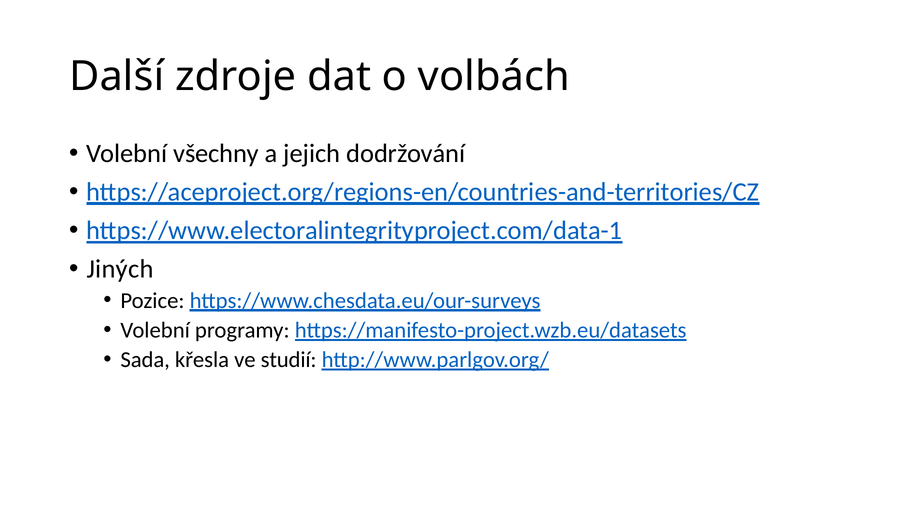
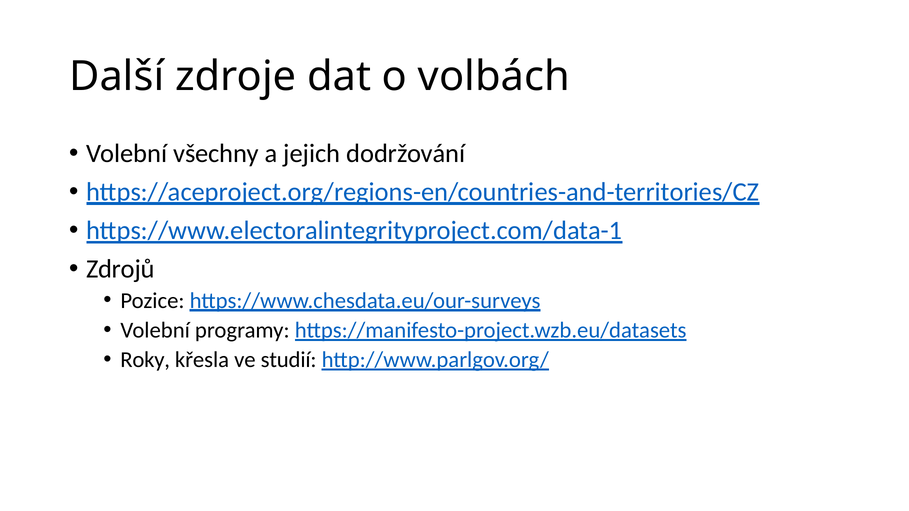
Jiných: Jiných -> Zdrojů (120, 269)
Sada: Sada -> Roky (145, 360)
